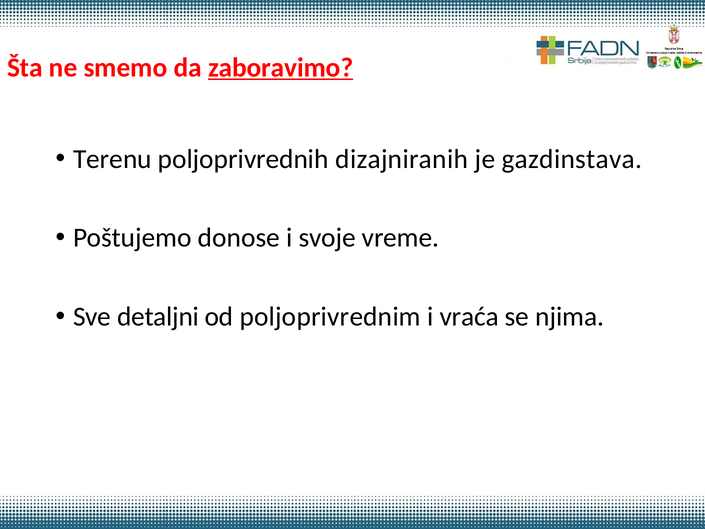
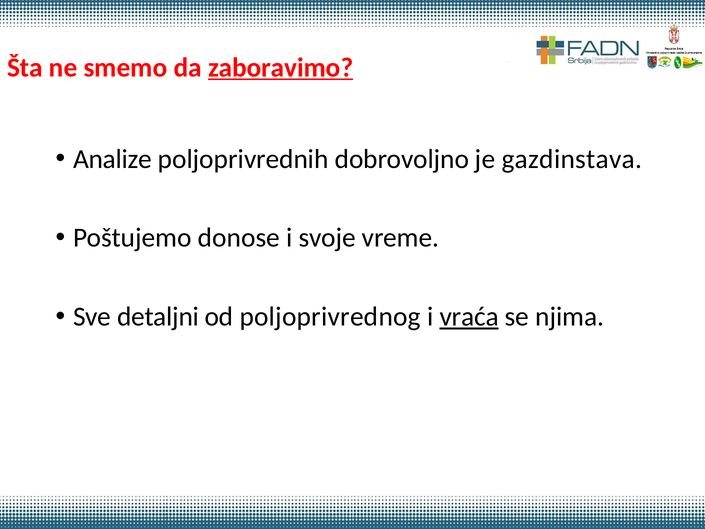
Terenu: Terenu -> Analize (113, 159)
dizajniranih: dizajniranih -> dobrovoljno (402, 159)
poljoprivrednim: poljoprivrednim -> poljoprivrednog (330, 317)
vraća underline: none -> present (469, 317)
